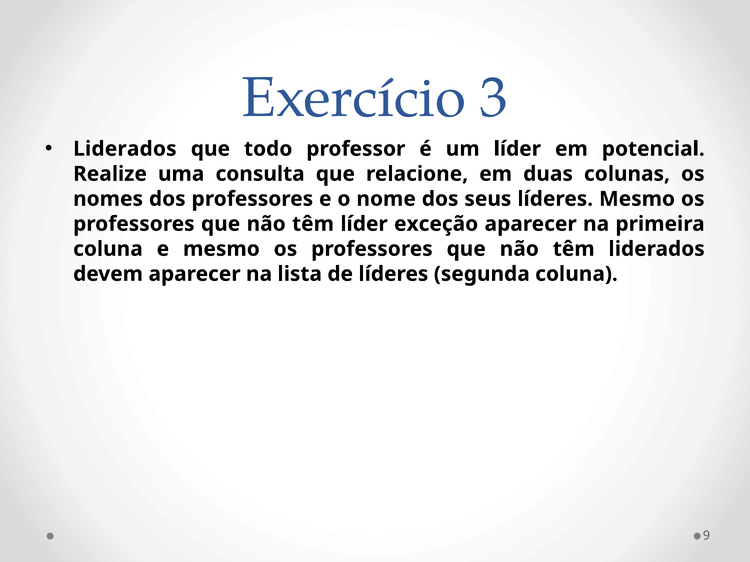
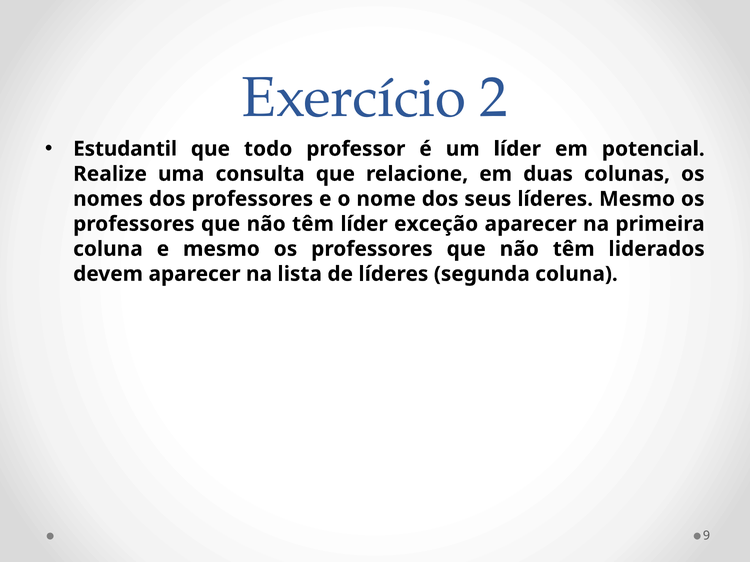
3: 3 -> 2 (494, 98)
Liderados: Liderados -> Estudantil (125, 149)
